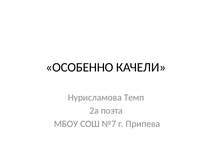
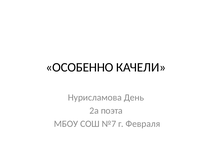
Темп: Темп -> День (134, 97)
Припева: Припева -> Февраля (143, 124)
